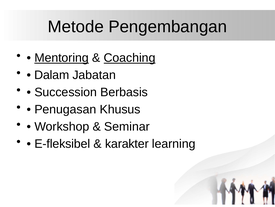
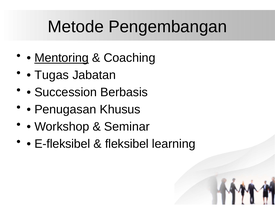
Coaching underline: present -> none (130, 58)
Dalam: Dalam -> Tugas (52, 75)
karakter: karakter -> fleksibel (127, 143)
